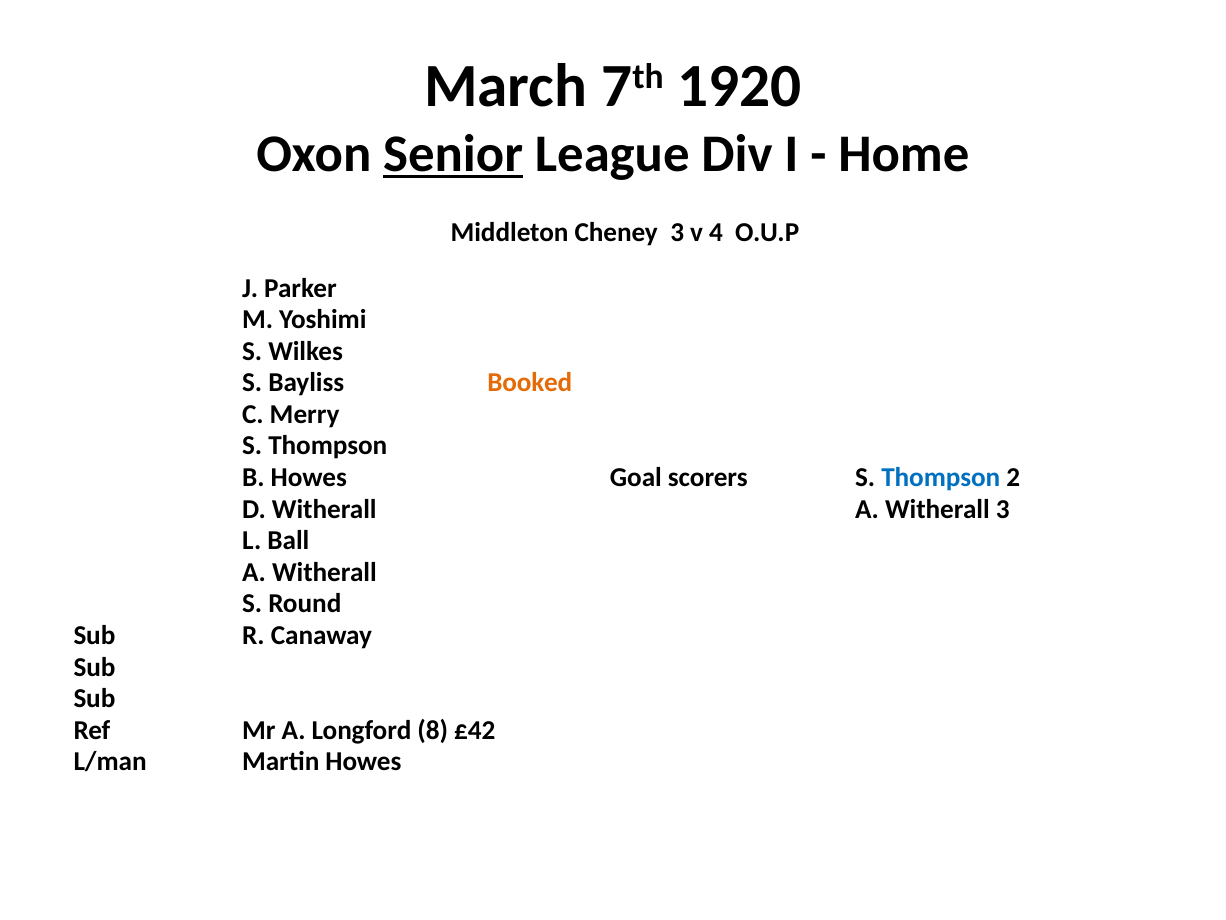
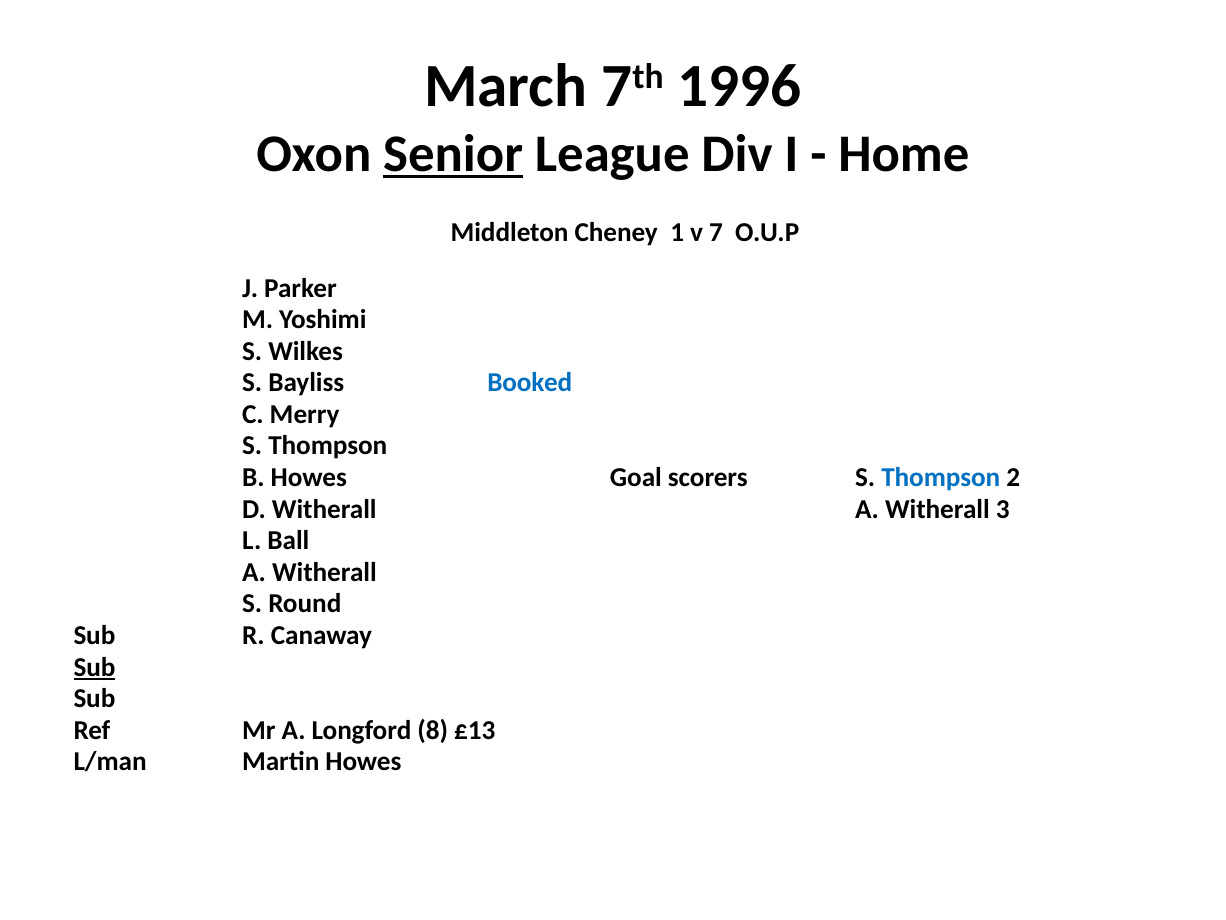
1920: 1920 -> 1996 (739, 86)
Cheney 3: 3 -> 1 (677, 233)
4: 4 -> 7 (716, 233)
Booked colour: orange -> blue (530, 383)
Sub underline: none -> present (95, 667)
£42: £42 -> £13 (475, 730)
